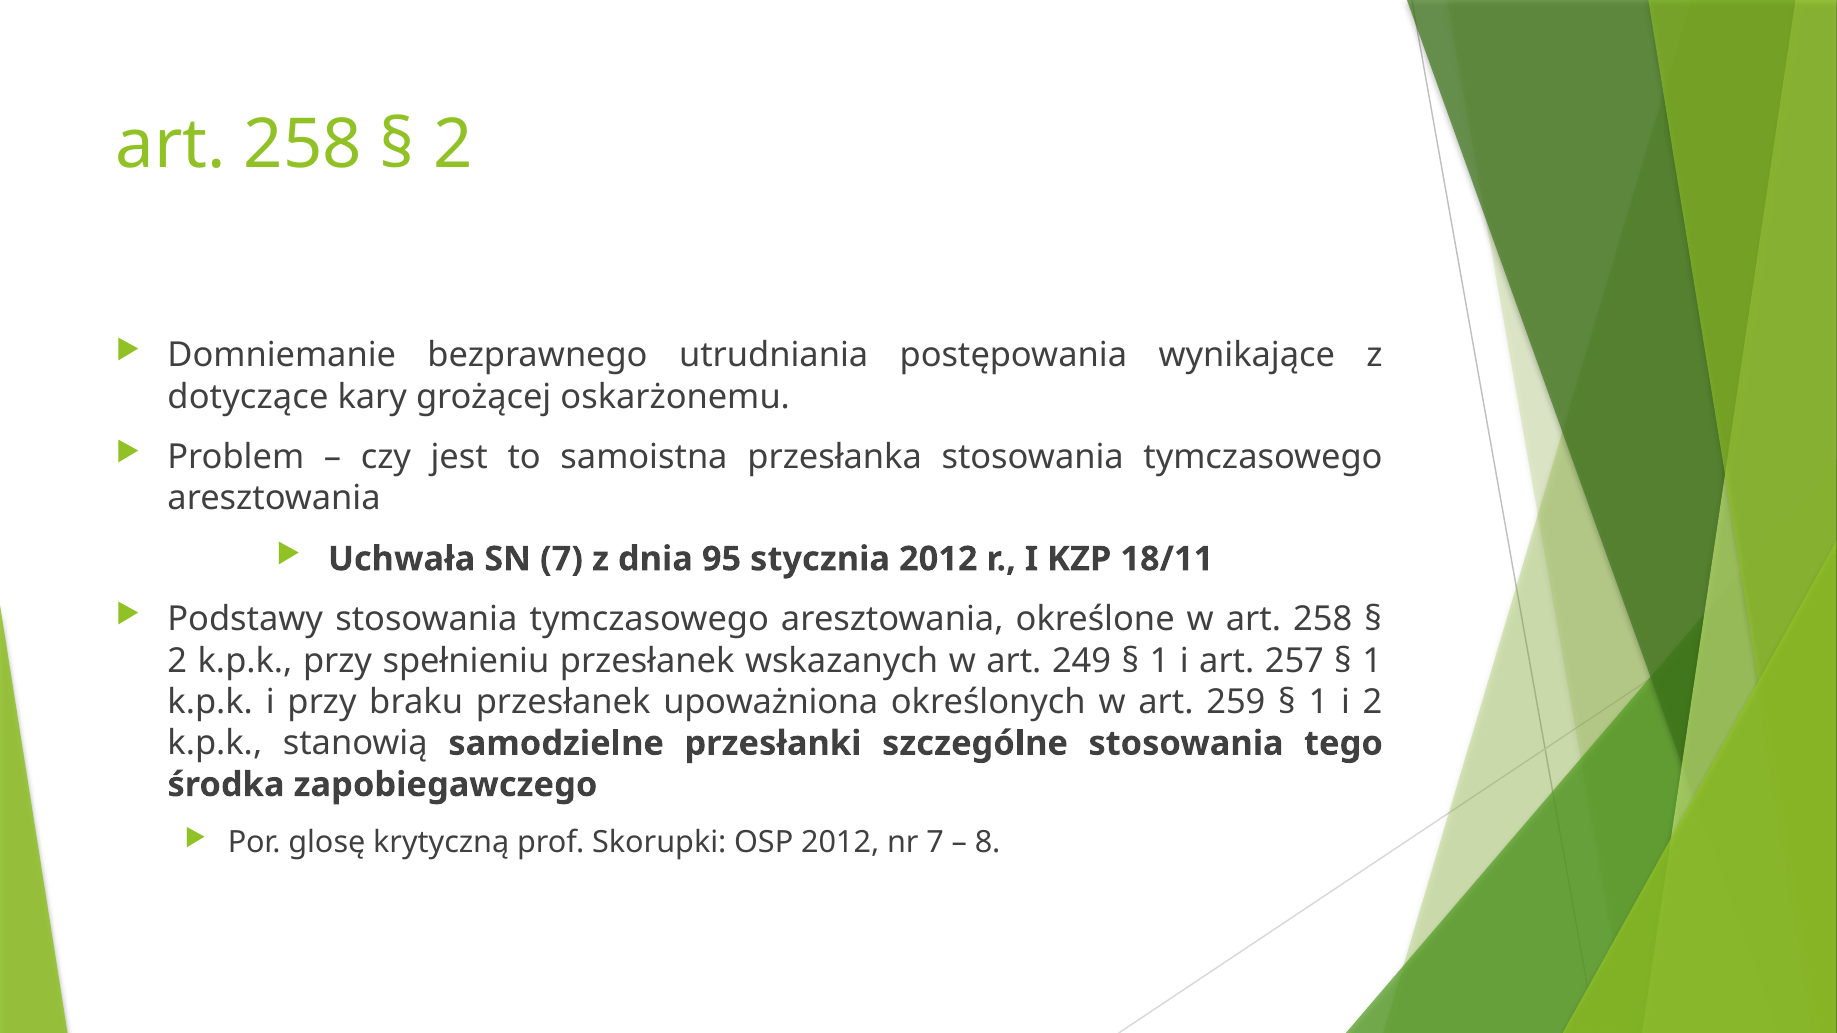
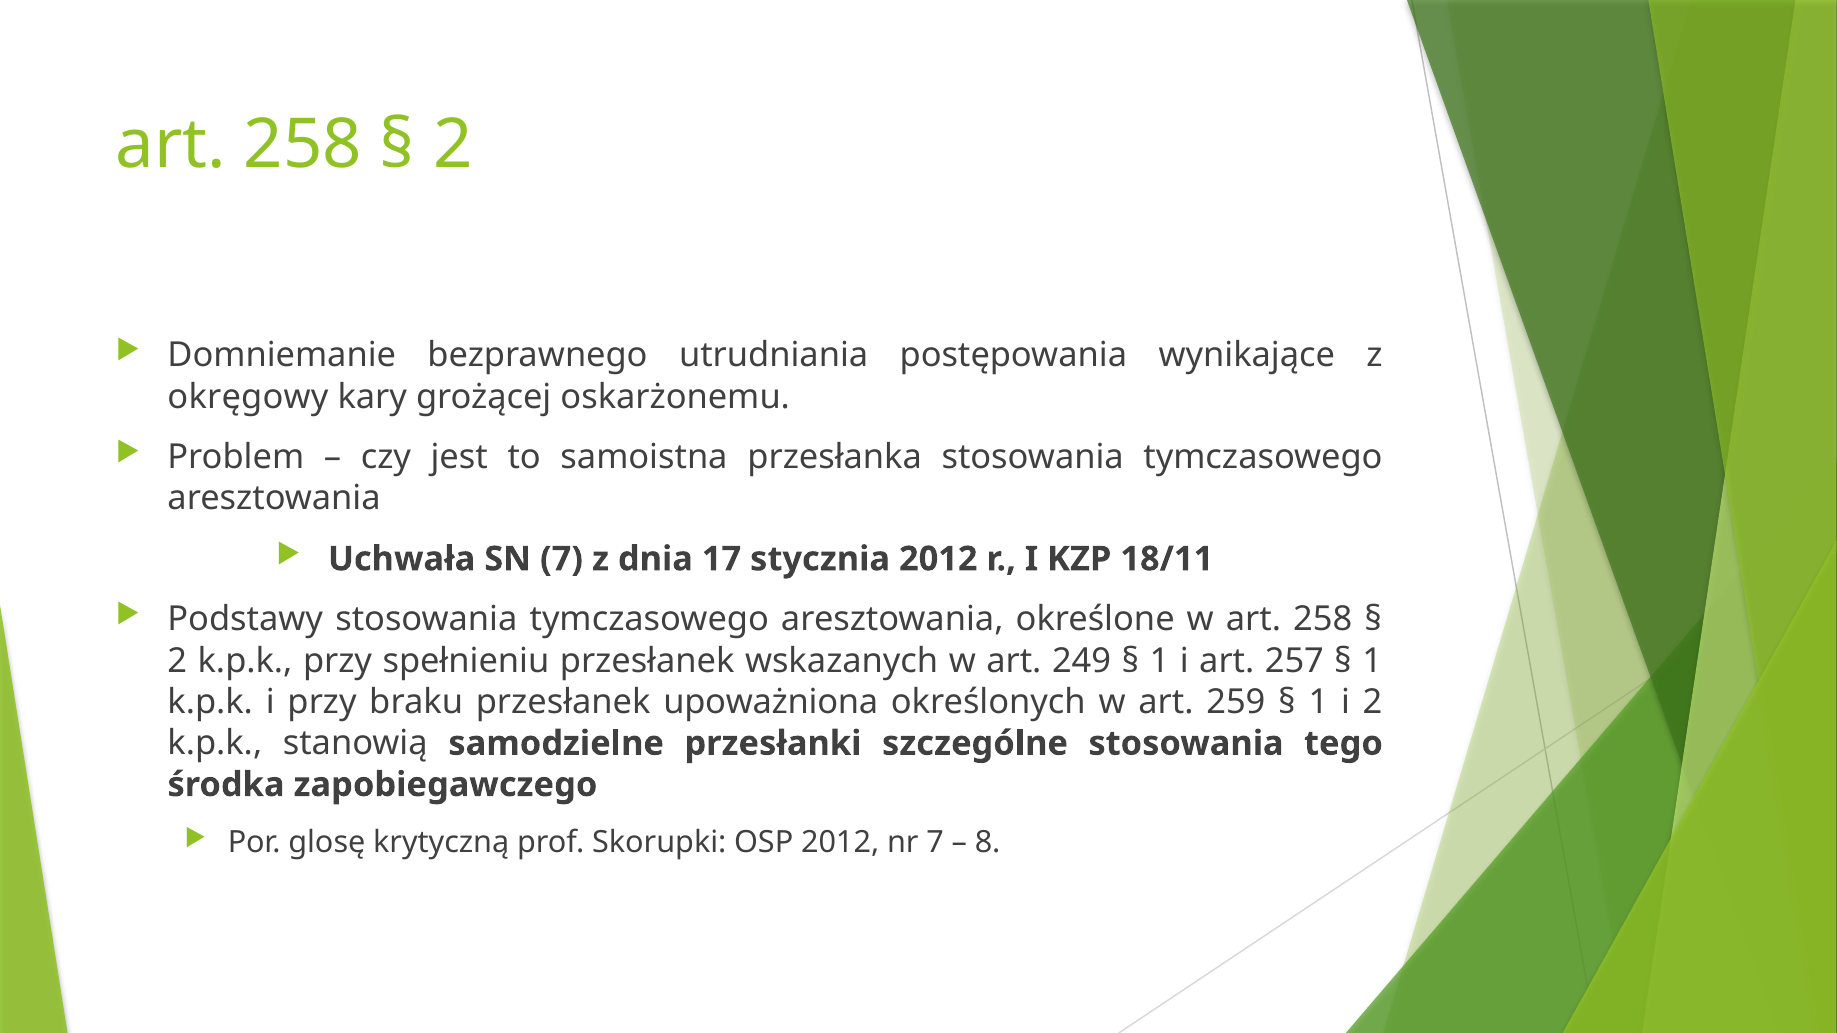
dotyczące: dotyczące -> okręgowy (248, 397)
95: 95 -> 17 (722, 559)
